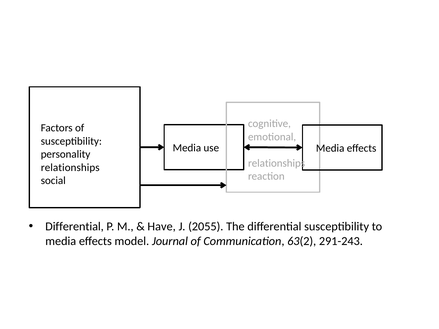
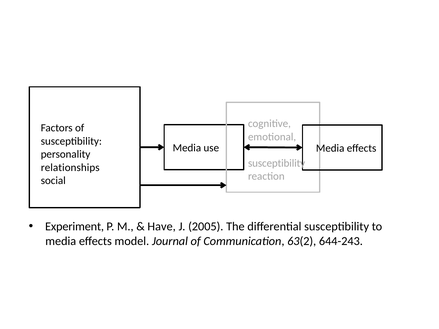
relationships: relationships -> susceptibility (277, 163)
Differential: Differential -> Experiment (75, 227)
2055: 2055 -> 2005 (206, 227)
291-243: 291-243 -> 644-243 (341, 241)
